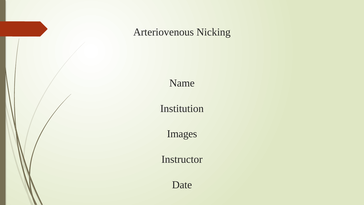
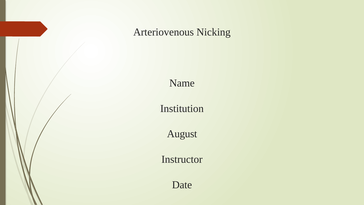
Images: Images -> August (182, 134)
